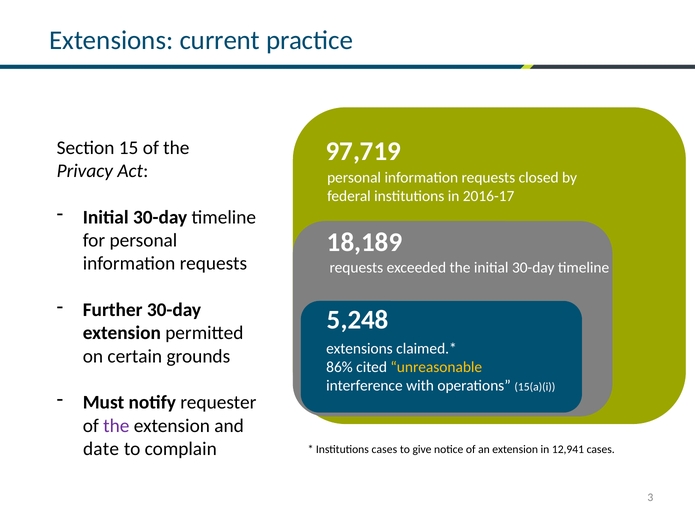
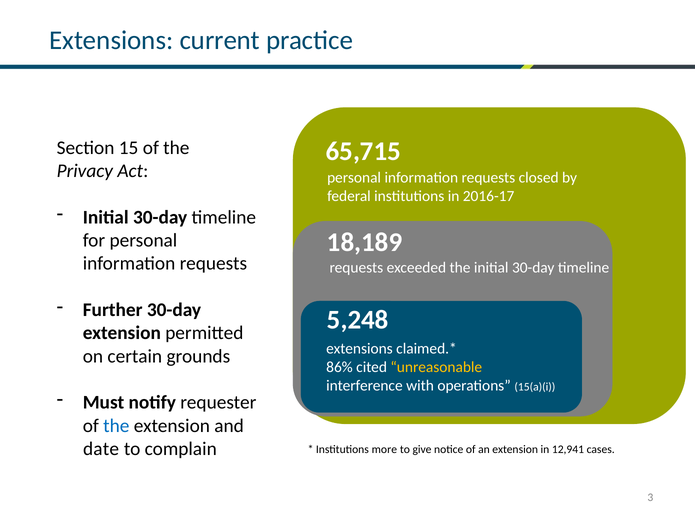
97,719: 97,719 -> 65,715 (363, 152)
the colour: purple -> blue (116, 426)
Institutions cases: cases -> more (384, 450)
